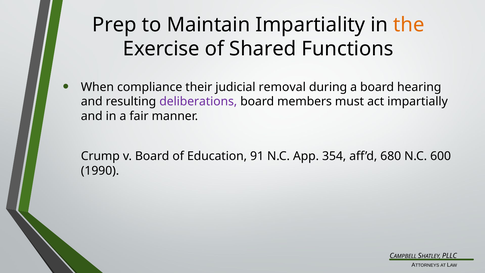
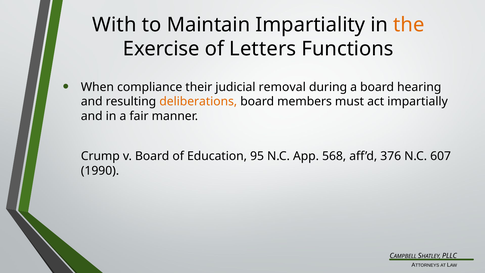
Prep: Prep -> With (114, 25)
Shared: Shared -> Letters (263, 49)
deliberations colour: purple -> orange (198, 101)
91: 91 -> 95 (257, 156)
354: 354 -> 568 (334, 156)
680: 680 -> 376 (391, 156)
600: 600 -> 607 (441, 156)
